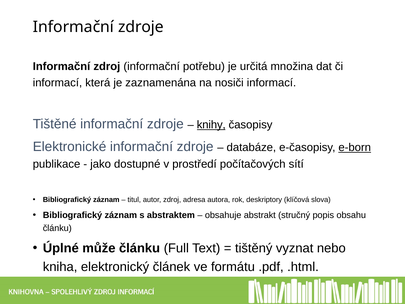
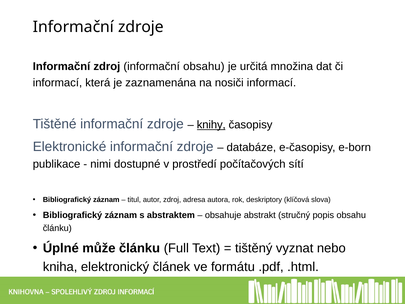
informační potřebu: potřebu -> obsahu (204, 66)
e-born underline: present -> none (355, 147)
jako: jako -> nimi (101, 164)
